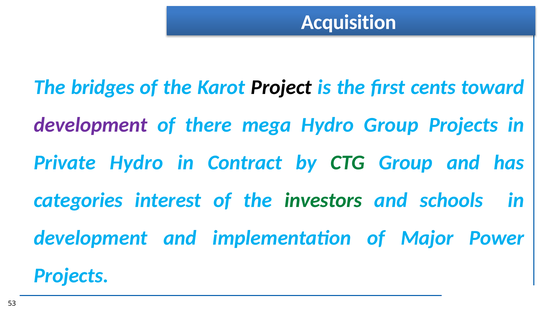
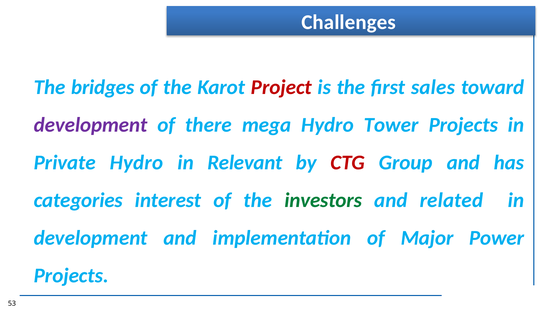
Acquisition: Acquisition -> Challenges (349, 22)
Project colour: black -> red (281, 87)
cents: cents -> sales (433, 87)
Hydro Group: Group -> Tower (391, 125)
Contract: Contract -> Relevant (245, 162)
CTG colour: green -> red (348, 162)
schools: schools -> related (451, 200)
